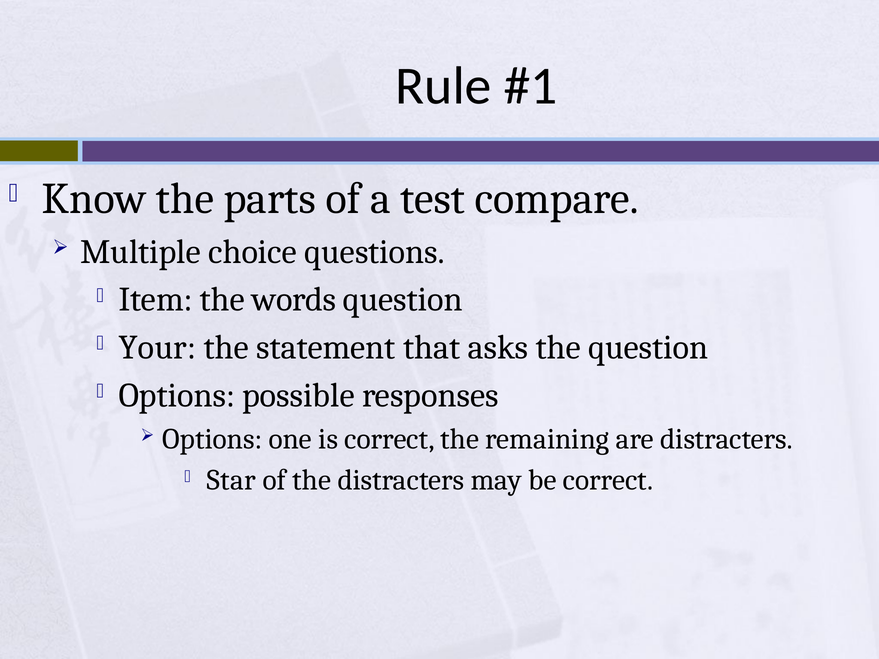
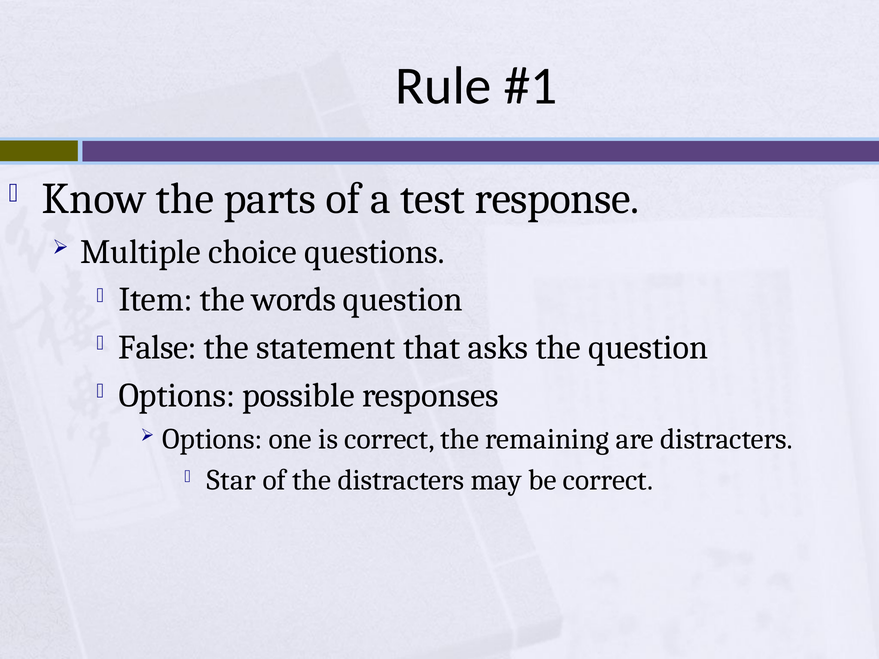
compare: compare -> response (557, 199)
Your: Your -> False (158, 348)
